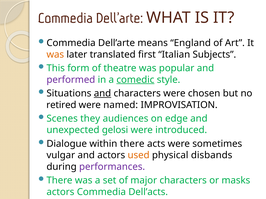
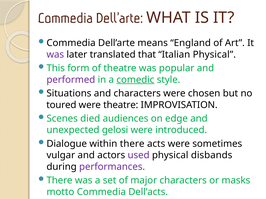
was colour: orange -> purple (55, 55)
first: first -> that (147, 55)
Italian Subjects: Subjects -> Physical (214, 55)
and underline: present -> none (102, 94)
retired: retired -> toured (61, 105)
were named: named -> theatre (121, 105)
they: they -> died (90, 119)
used colour: orange -> purple (139, 156)
actors: actors -> motto (60, 192)
